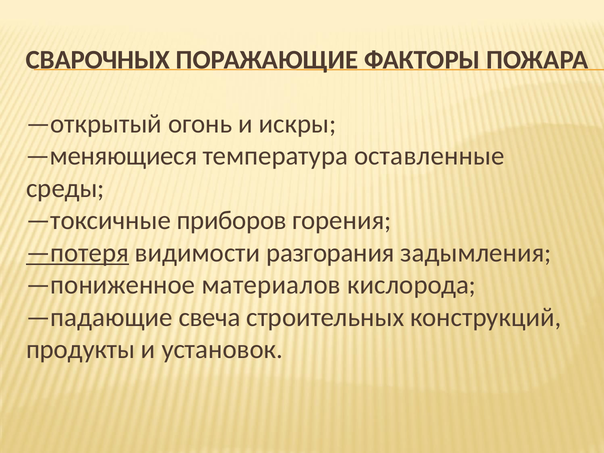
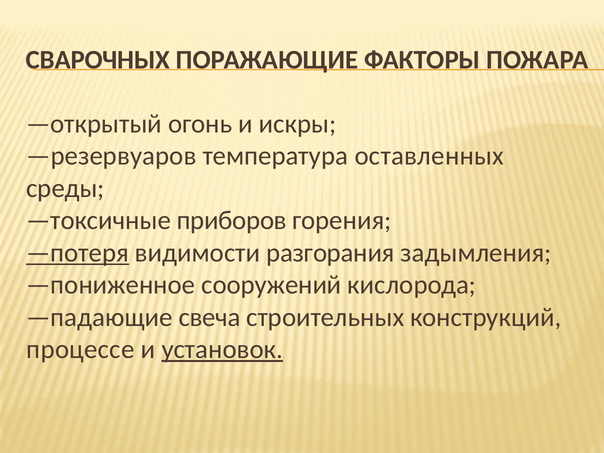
—меняющиеся: —меняющиеся -> —резервуаров (111, 156)
оставленные: оставленные -> оставленных (429, 156)
материалов: материалов -> сооружений (271, 285)
продукты: продукты -> процессе (80, 349)
установок underline: none -> present (222, 349)
